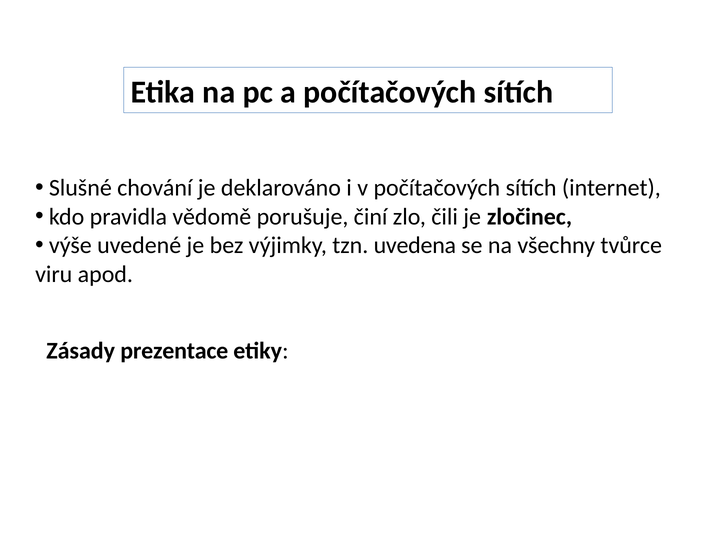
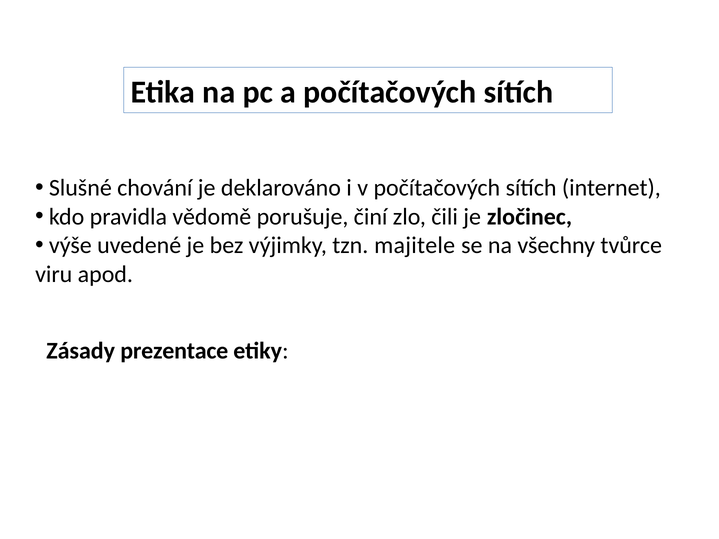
uvedena: uvedena -> majitele (415, 246)
